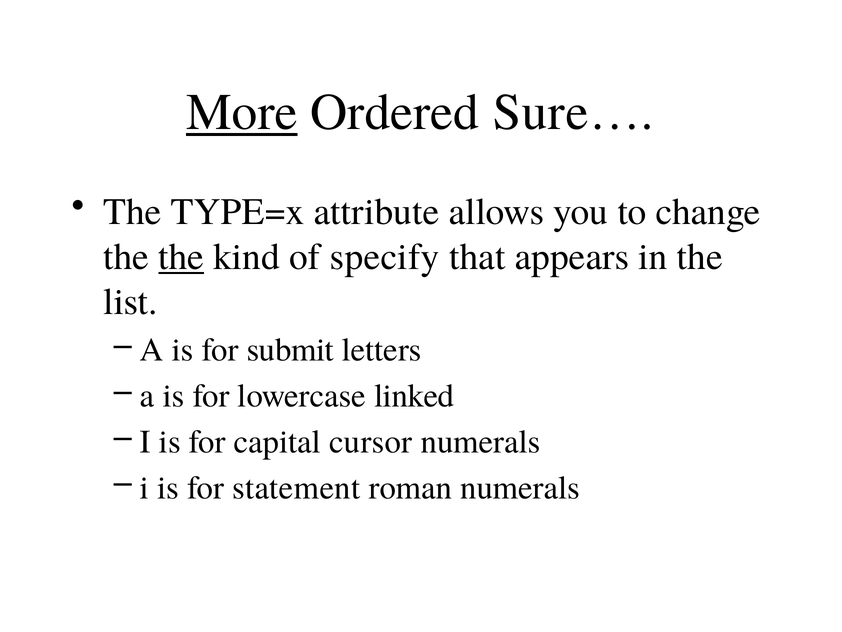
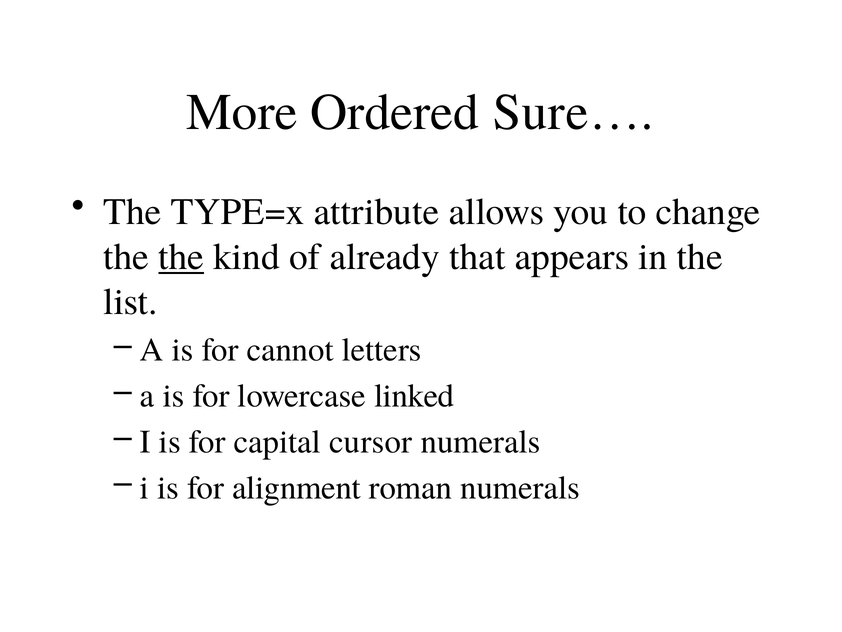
More underline: present -> none (242, 112)
specify: specify -> already (385, 257)
submit: submit -> cannot (290, 350)
statement: statement -> alignment (296, 488)
